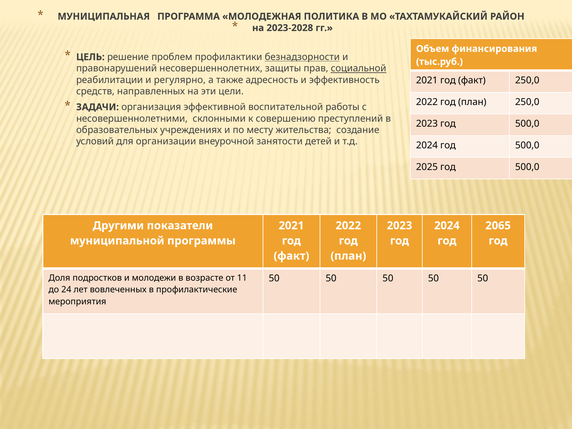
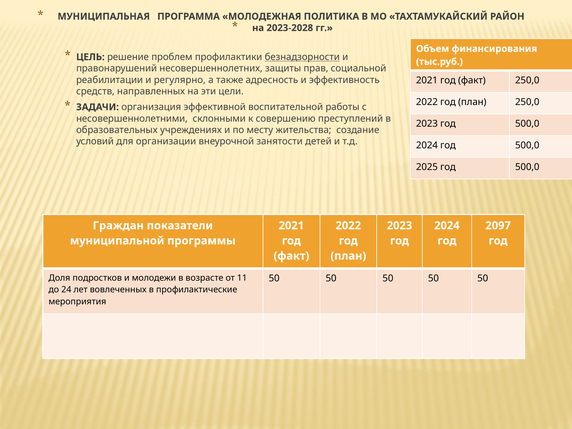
социальной underline: present -> none (359, 68)
Другими: Другими -> Граждан (118, 226)
2065: 2065 -> 2097 (498, 226)
